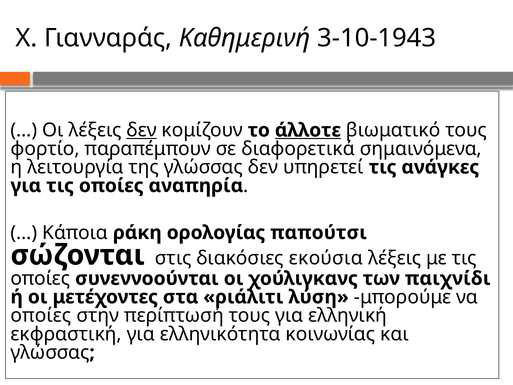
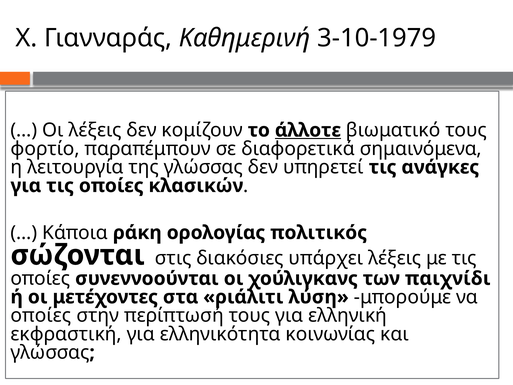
3-10-1943: 3-10-1943 -> 3-10-1979 (377, 38)
δεν underline: present -> none (142, 130)
αναπηρία: αναπηρία -> κλασικών (196, 186)
παπούτσι: παπούτσι -> πολιτικός (319, 233)
εκούσια: εκούσια -> υπάρχει (326, 258)
